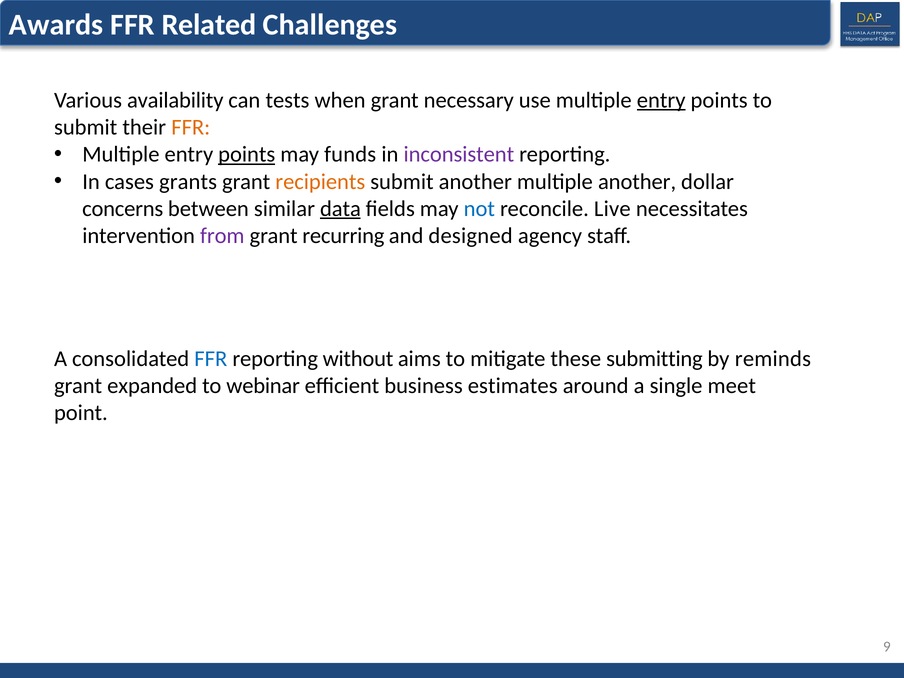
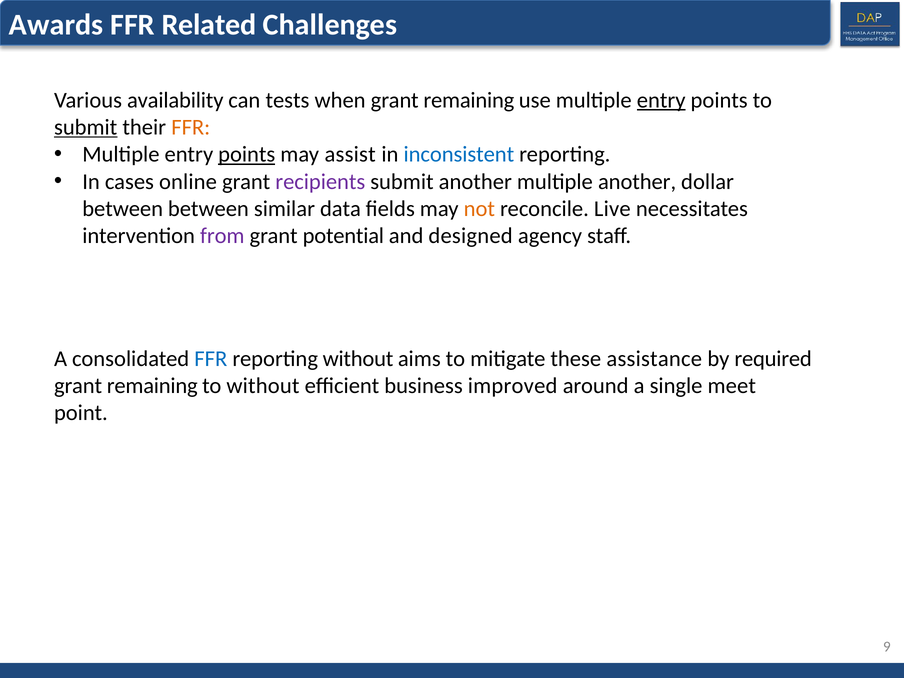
when grant necessary: necessary -> remaining (469, 100)
submit underline: none -> present (86, 127)
funds: funds -> assist (350, 154)
inconsistent colour: purple -> blue (459, 154)
grants: grants -> online (188, 182)
recipients colour: orange -> purple (320, 182)
concerns: concerns -> between (123, 209)
data underline: present -> none (340, 209)
not colour: blue -> orange (479, 209)
recurring: recurring -> potential (343, 236)
submitting: submitting -> assistance (654, 359)
reminds: reminds -> required (773, 359)
expanded: expanded -> remaining (152, 386)
to webinar: webinar -> without (263, 386)
estimates: estimates -> improved (513, 386)
